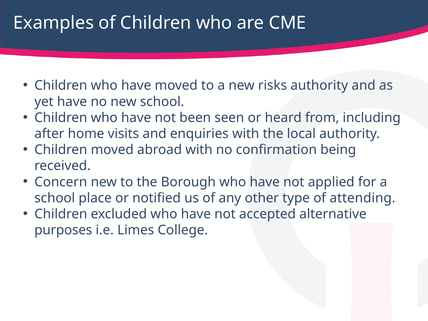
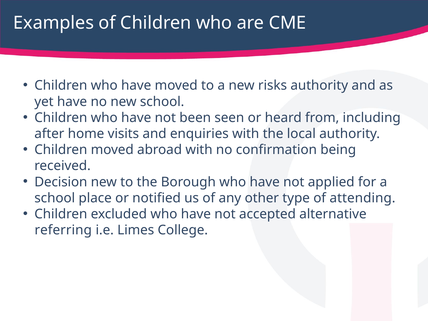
Concern: Concern -> Decision (61, 182)
purposes: purposes -> referring (63, 230)
